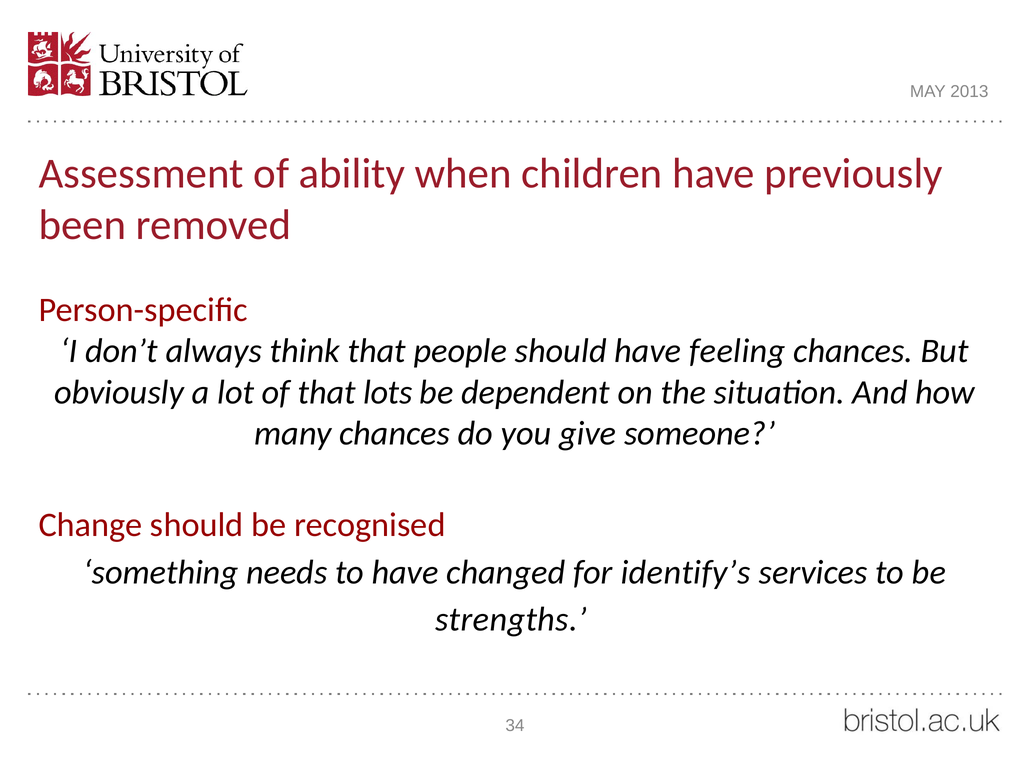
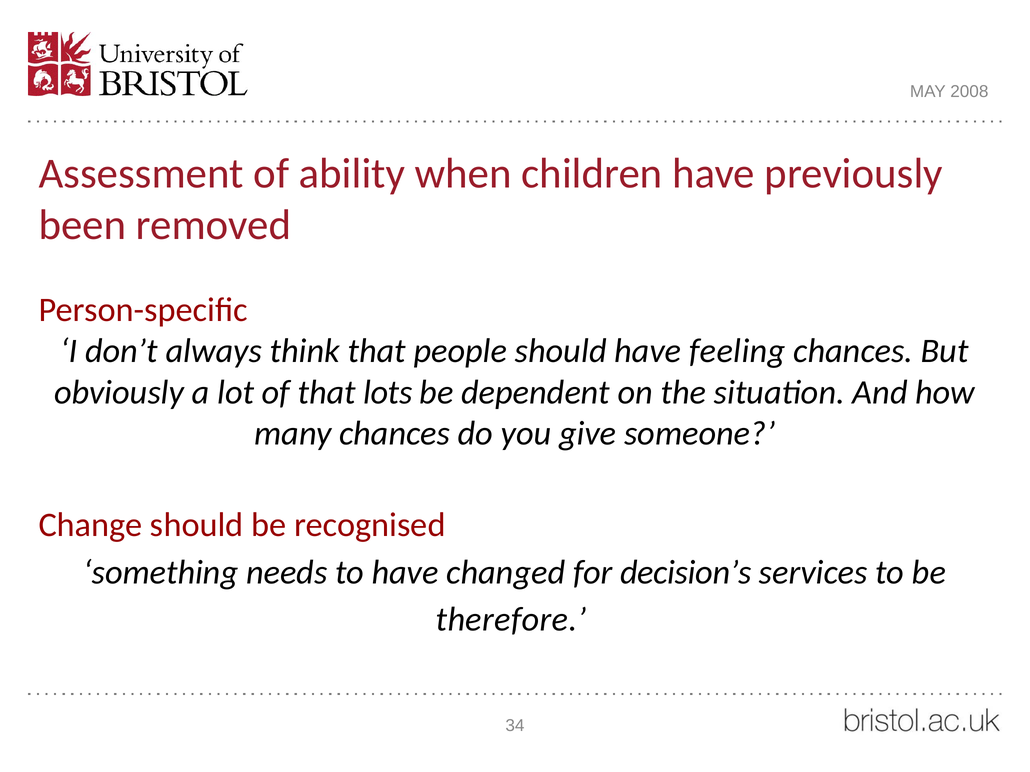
2013: 2013 -> 2008 (969, 92)
identify’s: identify’s -> decision’s (686, 573)
strengths: strengths -> therefore (511, 620)
